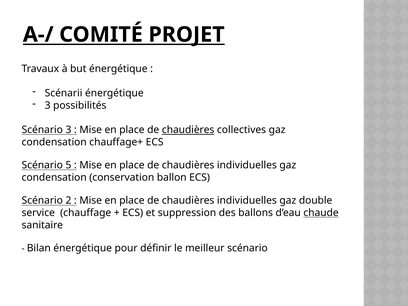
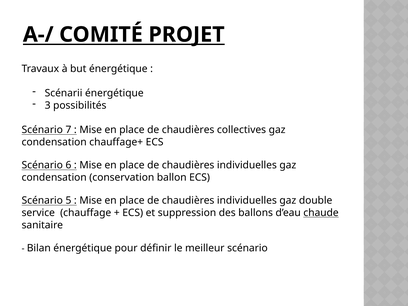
Scénario 3: 3 -> 7 (68, 130)
chaudières underline: present -> none (188, 130)
5: 5 -> 6 (68, 165)
2: 2 -> 5 (68, 201)
